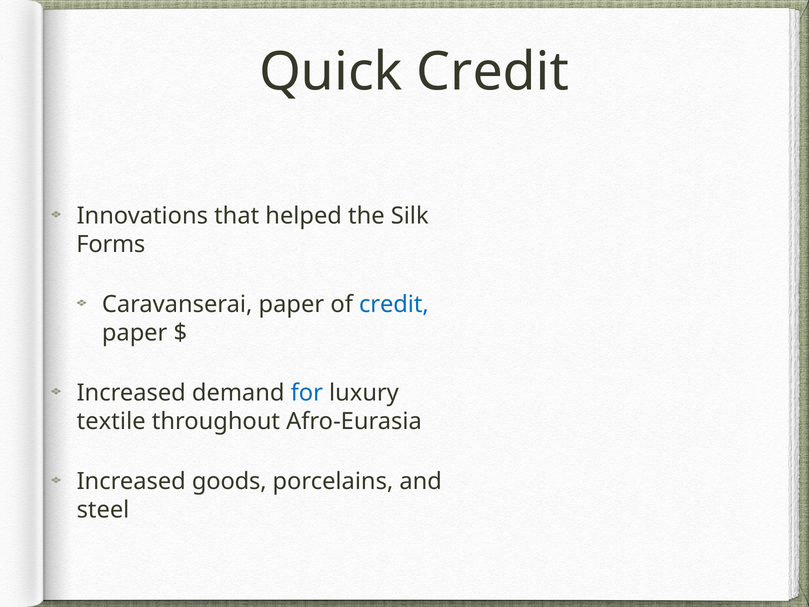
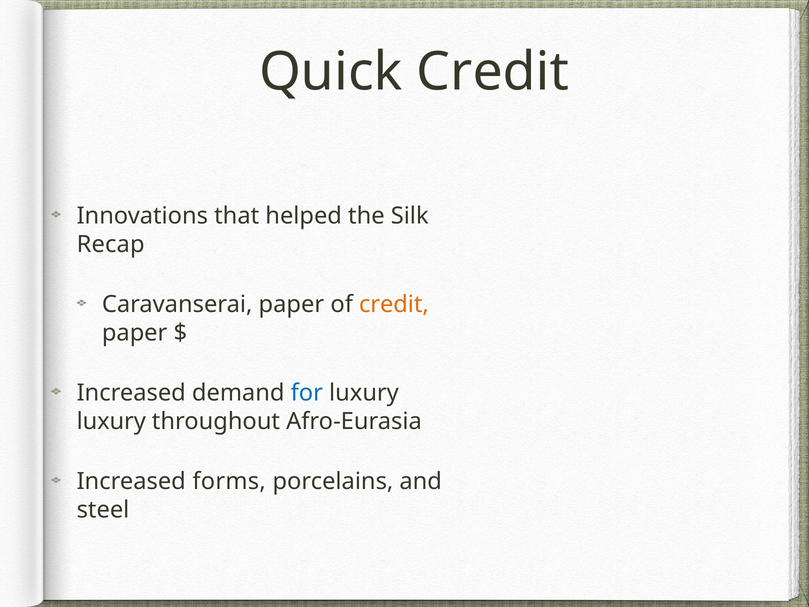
Forms: Forms -> Recap (111, 244)
credit colour: blue -> orange (394, 304)
textile: textile -> luxury (111, 421)
goods: goods -> forms (229, 481)
